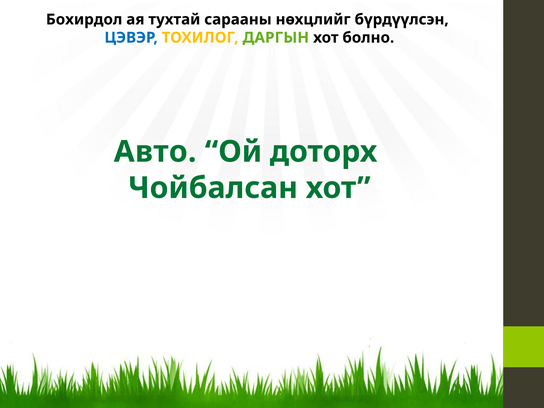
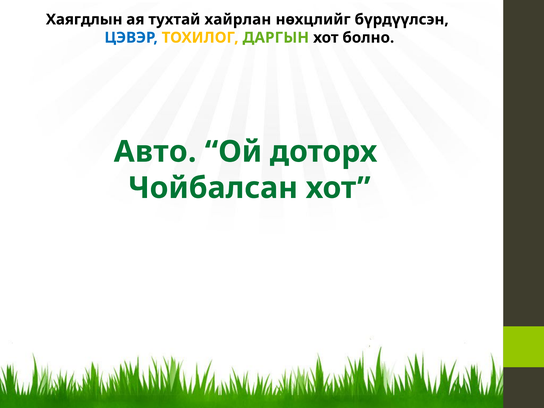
Бохирдол: Бохирдол -> Хаягдлын (84, 19)
сарааны: сарааны -> хайрлан (238, 19)
